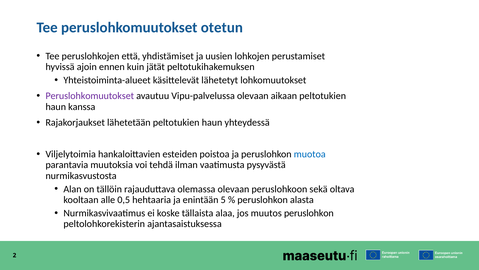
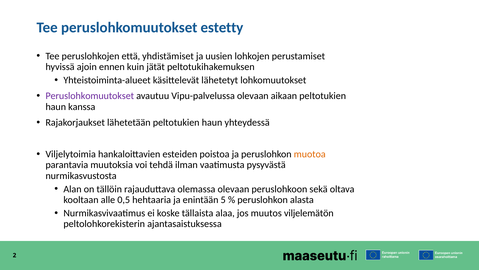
otetun: otetun -> estetty (222, 28)
muotoa colour: blue -> orange (310, 154)
muutos peruslohkon: peruslohkon -> viljelemätön (309, 213)
